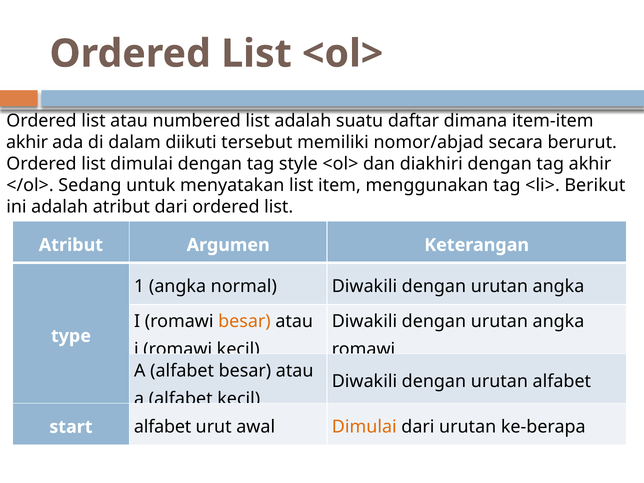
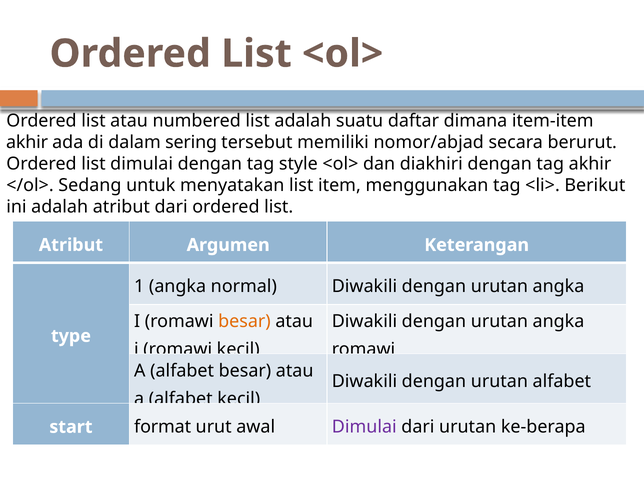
diikuti: diikuti -> sering (191, 142)
start alfabet: alfabet -> format (163, 427)
Dimulai colour: orange -> purple (364, 427)
